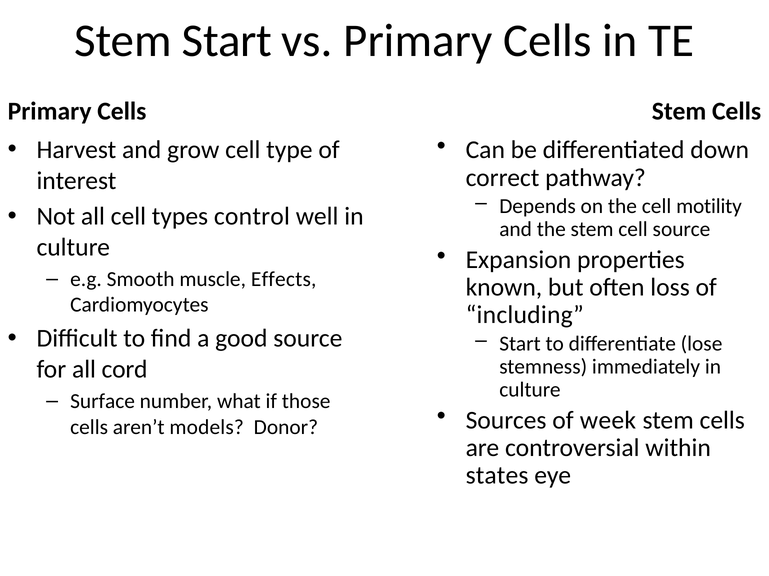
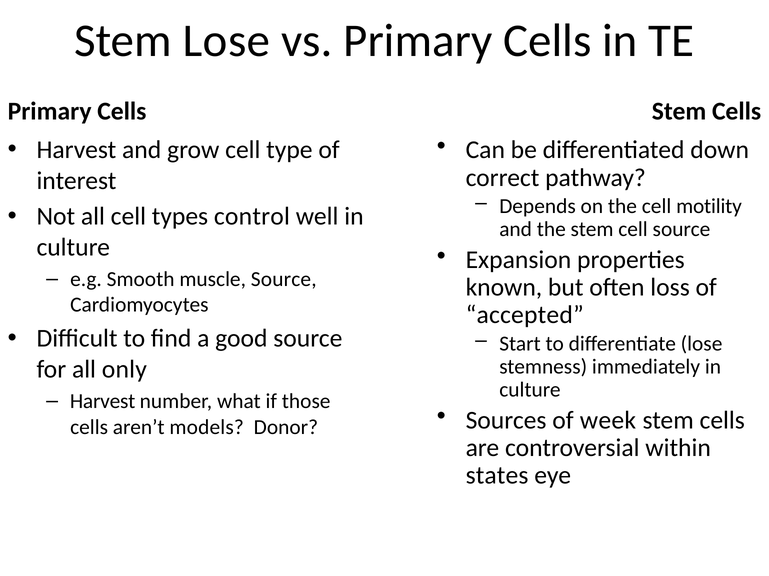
Stem Start: Start -> Lose (226, 41)
muscle Effects: Effects -> Source (284, 280)
including: including -> accepted (525, 315)
cord: cord -> only (124, 370)
Surface: Surface -> Harvest (103, 402)
